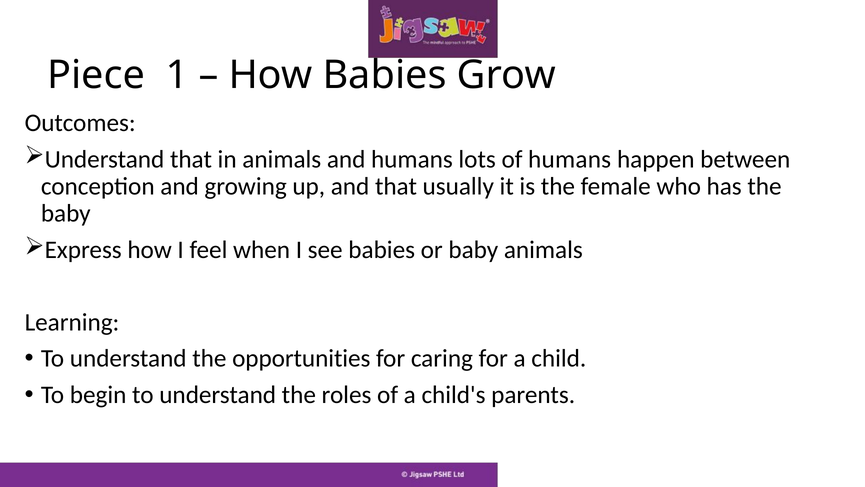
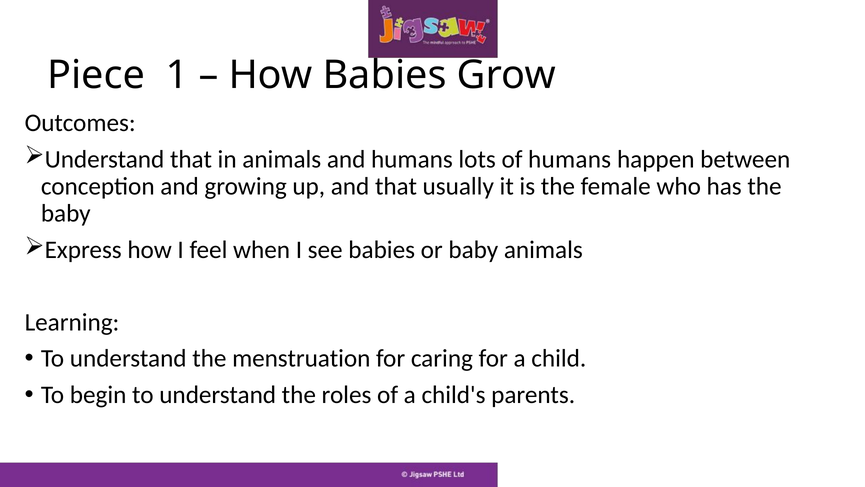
opportunities: opportunities -> menstruation (301, 358)
